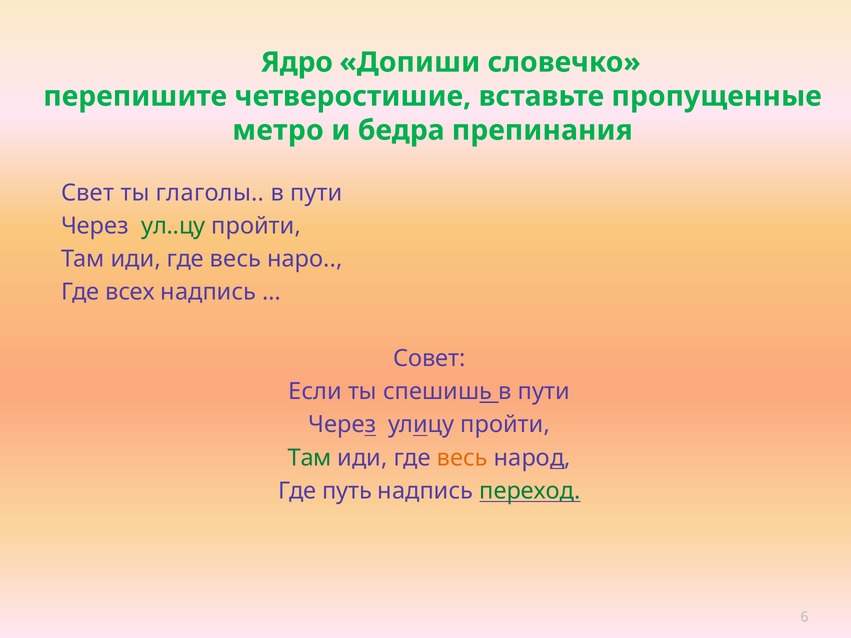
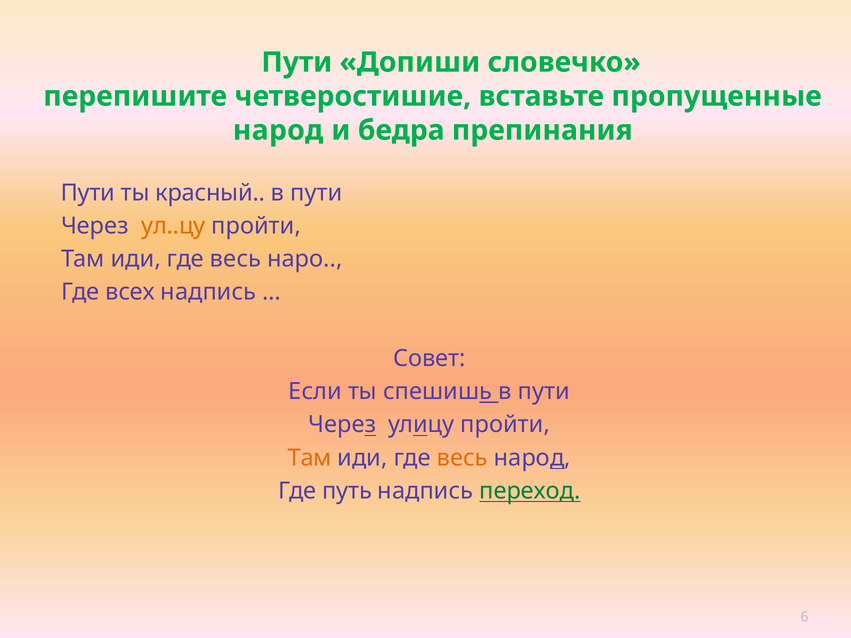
Ядро: Ядро -> Пути (297, 62)
метро: метро -> народ (278, 130)
Свет: Свет -> Пути (88, 193)
глаголы: глаголы -> красный (210, 193)
ул..цу colour: green -> orange (173, 226)
Там colour: green -> orange (310, 458)
